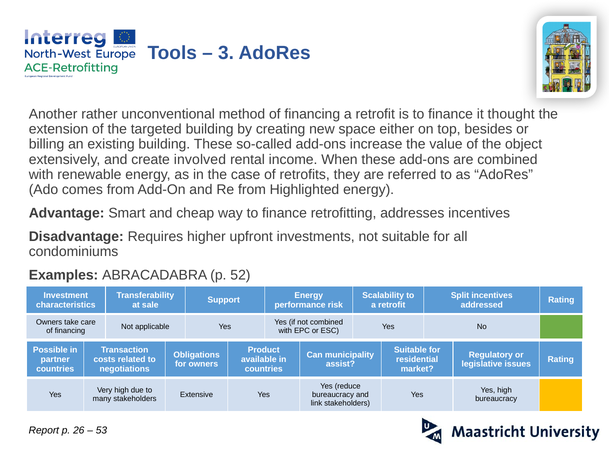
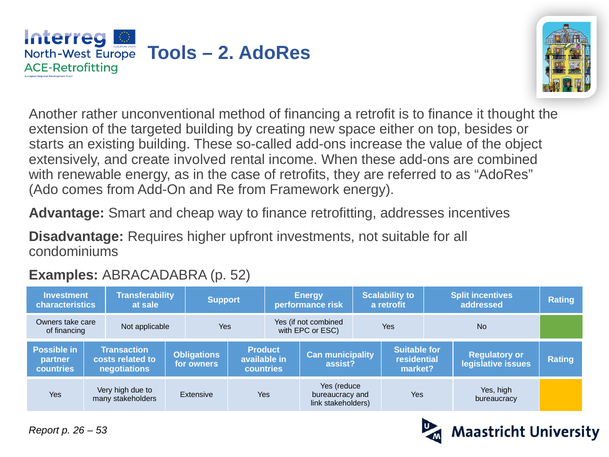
3: 3 -> 2 (226, 53)
billing: billing -> starts (46, 144)
Highlighted: Highlighted -> Framework (304, 189)
